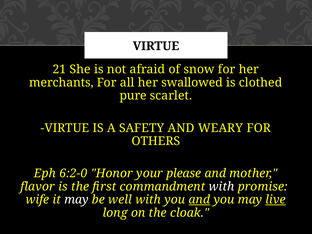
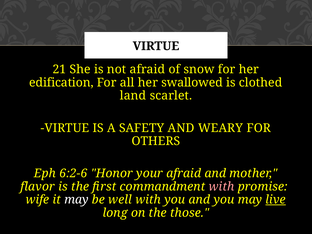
merchants: merchants -> edification (61, 83)
pure: pure -> land (133, 96)
6:2-0: 6:2-0 -> 6:2-6 (73, 173)
your please: please -> afraid (184, 173)
with colour: white -> pink (222, 187)
and underline: present -> none (199, 200)
cloak: cloak -> those (190, 213)
